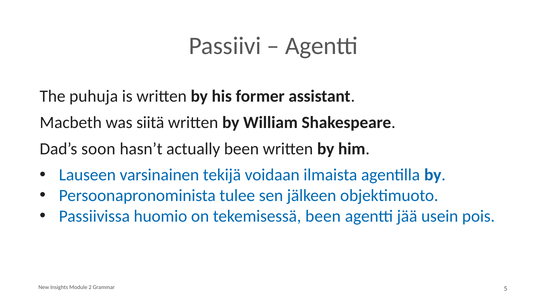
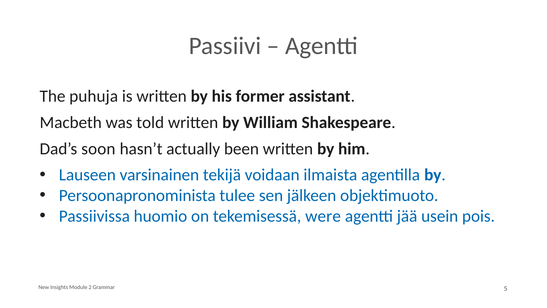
siitä: siitä -> told (150, 122)
tekemisessä been: been -> were (323, 216)
